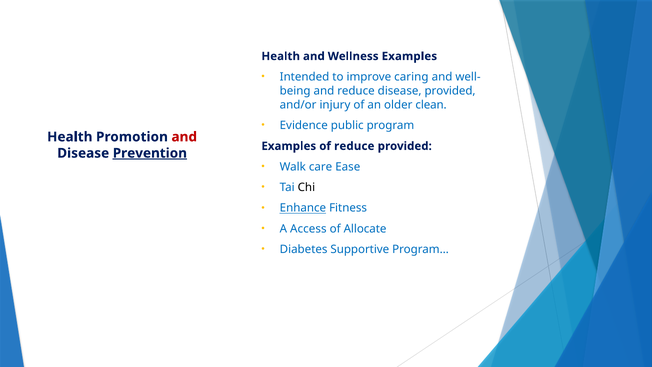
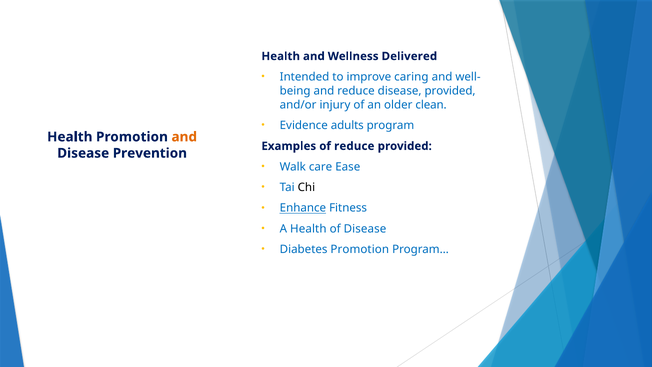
Wellness Examples: Examples -> Delivered (409, 56)
public: public -> adults (347, 125)
and colour: red -> orange (184, 137)
Prevention underline: present -> none (150, 153)
A Access: Access -> Health (308, 229)
of Allocate: Allocate -> Disease (365, 229)
Diabetes Supportive: Supportive -> Promotion (360, 249)
